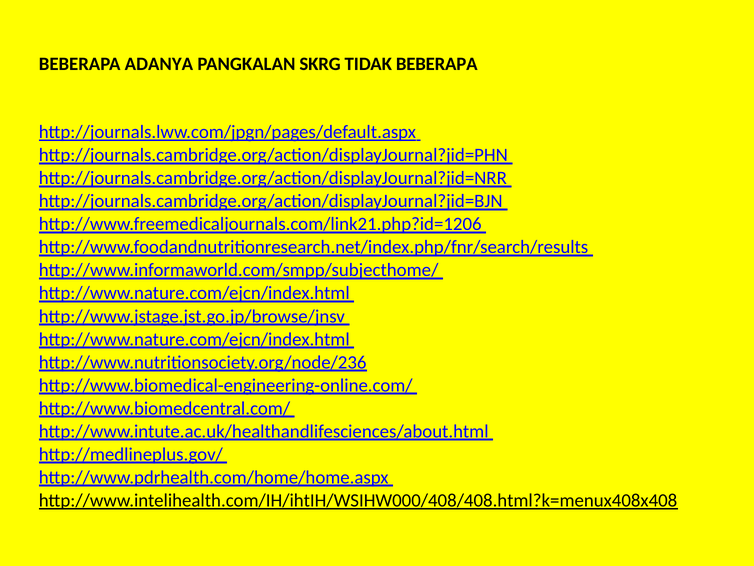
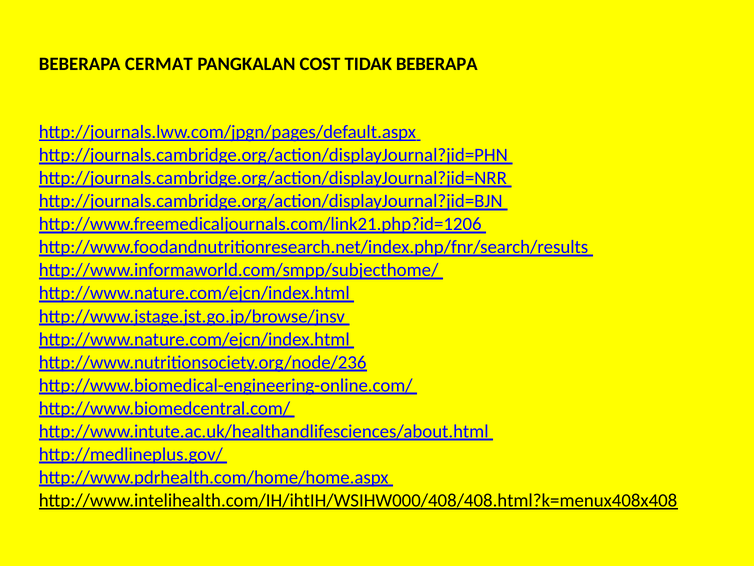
ADANYA: ADANYA -> CERMAT (159, 64)
SKRG: SKRG -> COST (320, 64)
